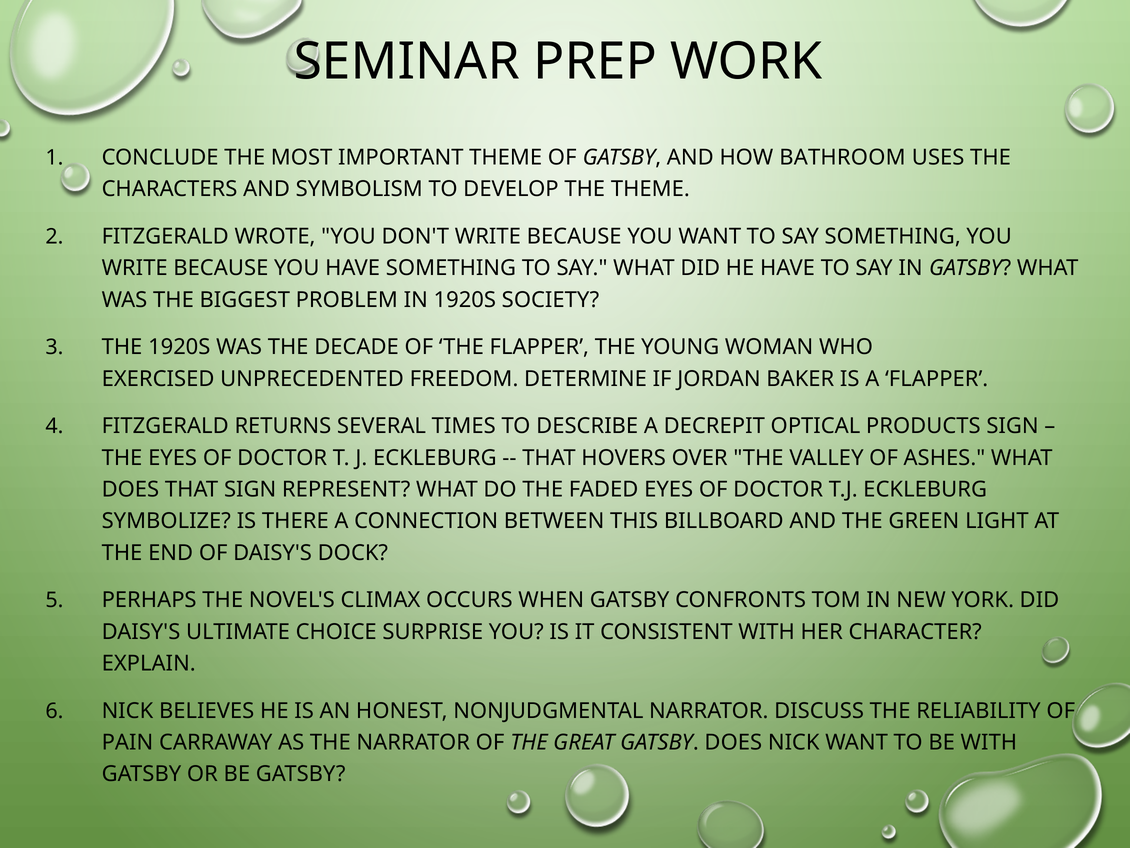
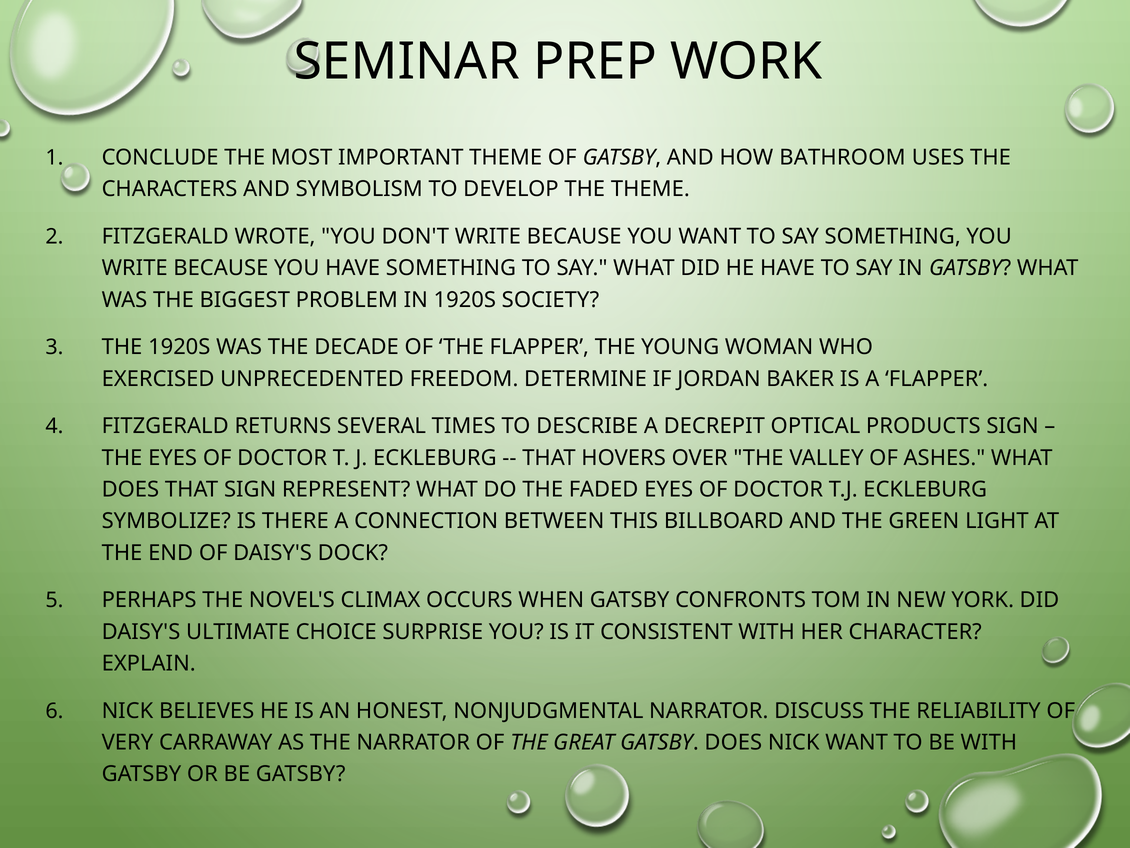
PAIN: PAIN -> VERY (127, 742)
